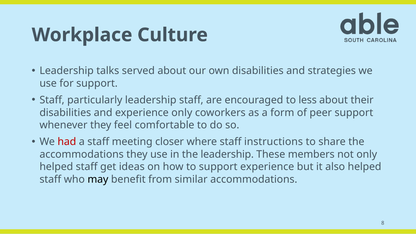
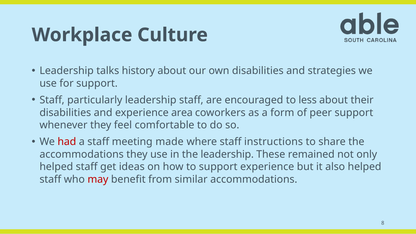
served: served -> history (138, 71)
experience only: only -> area (182, 113)
closer: closer -> made (170, 142)
members: members -> remained (311, 154)
may colour: black -> red (98, 179)
